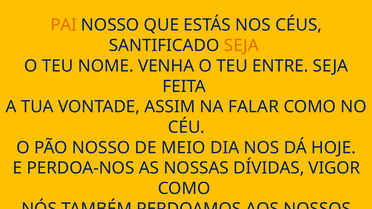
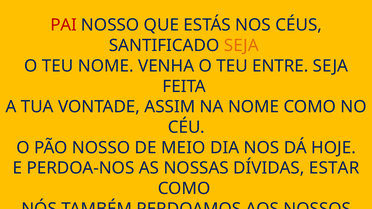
PAI colour: orange -> red (64, 25)
NA FALAR: FALAR -> NOME (254, 107)
VIGOR: VIGOR -> ESTAR (334, 168)
